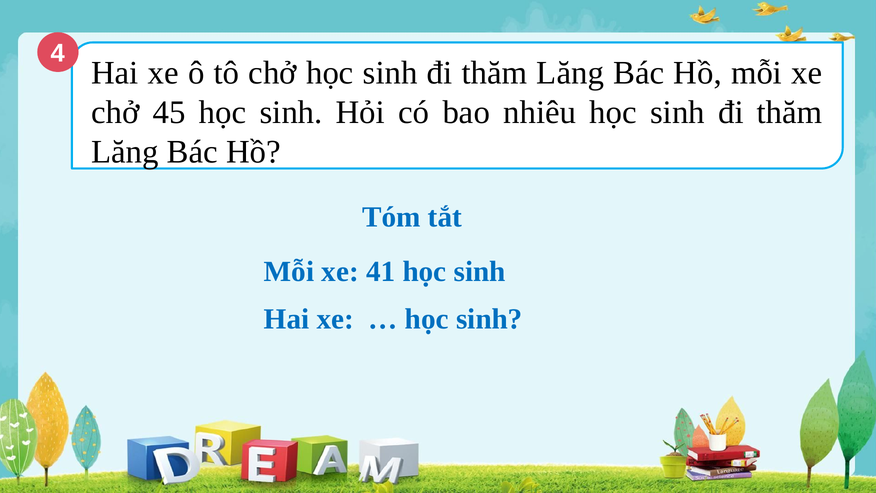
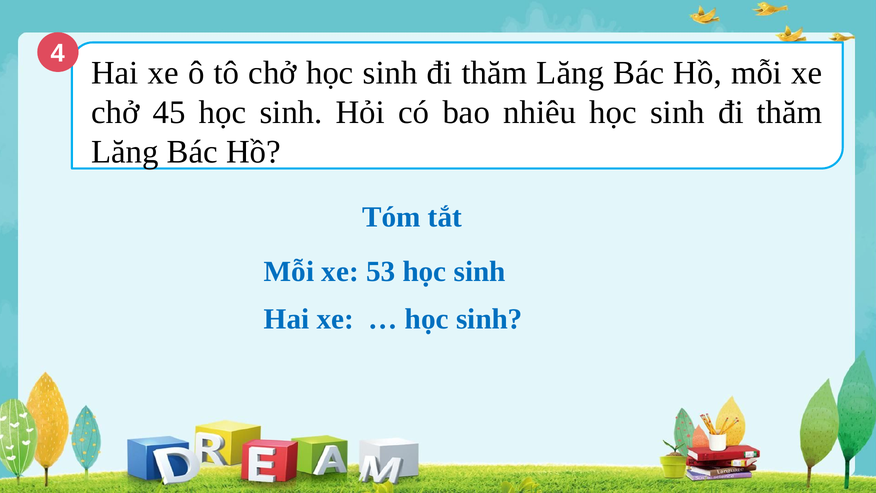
41: 41 -> 53 (381, 272)
